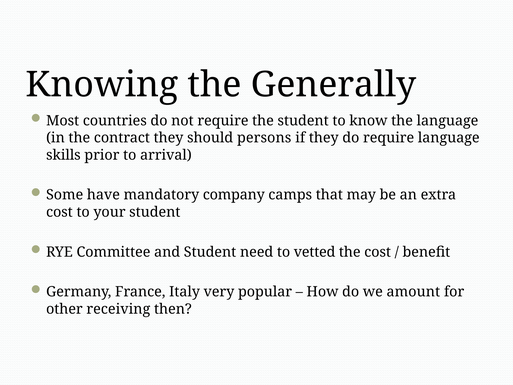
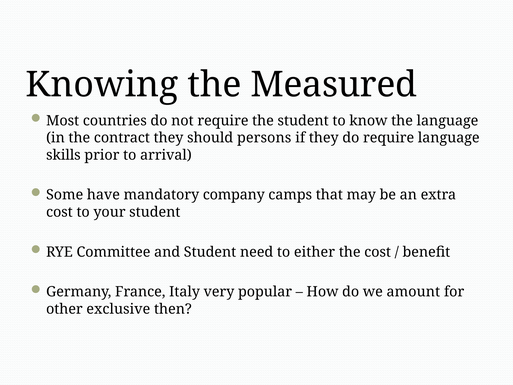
Generally: Generally -> Measured (334, 85)
vetted: vetted -> either (314, 252)
receiving: receiving -> exclusive (118, 309)
